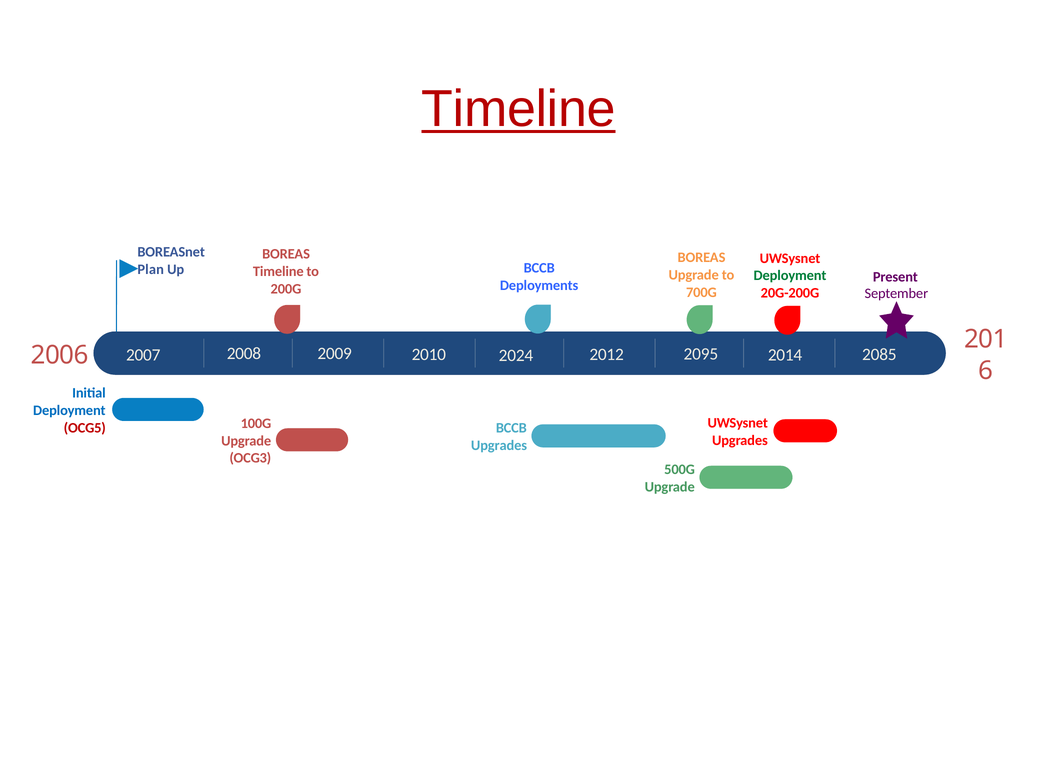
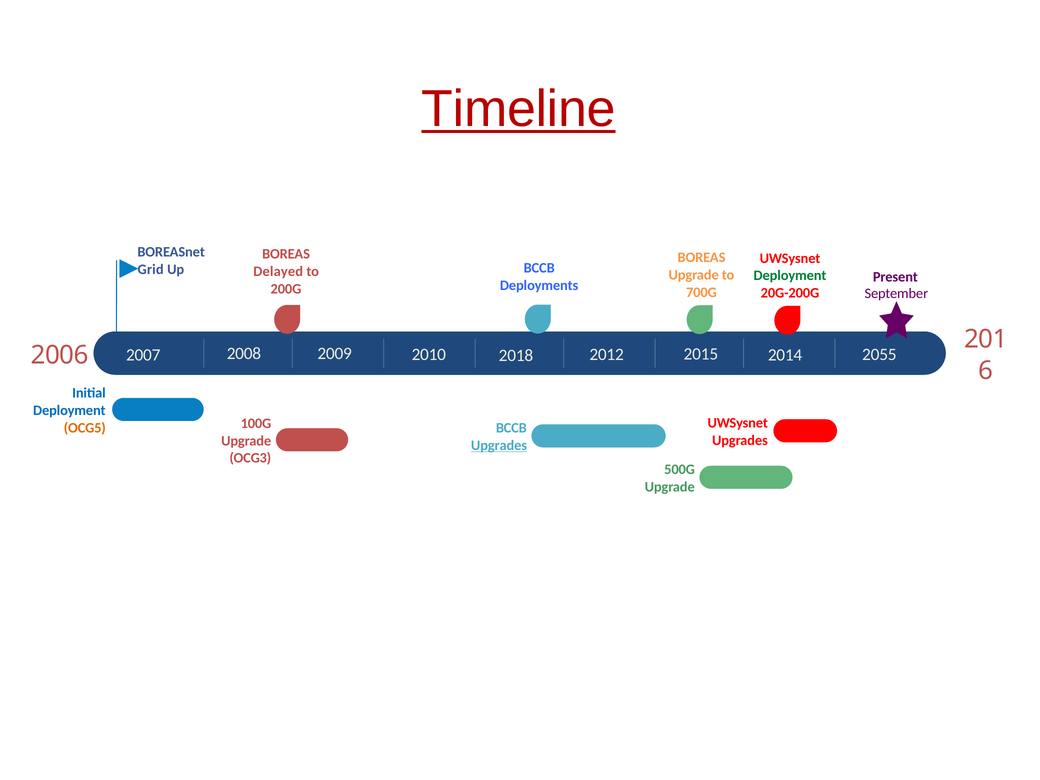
Plan: Plan -> Grid (151, 269)
Timeline: Timeline -> Delayed (278, 272)
2024: 2024 -> 2018 (516, 355)
2095: 2095 -> 2015 (701, 354)
2085: 2085 -> 2055 (879, 355)
OCG5 colour: red -> orange (85, 428)
Upgrades underline: none -> present (499, 446)
